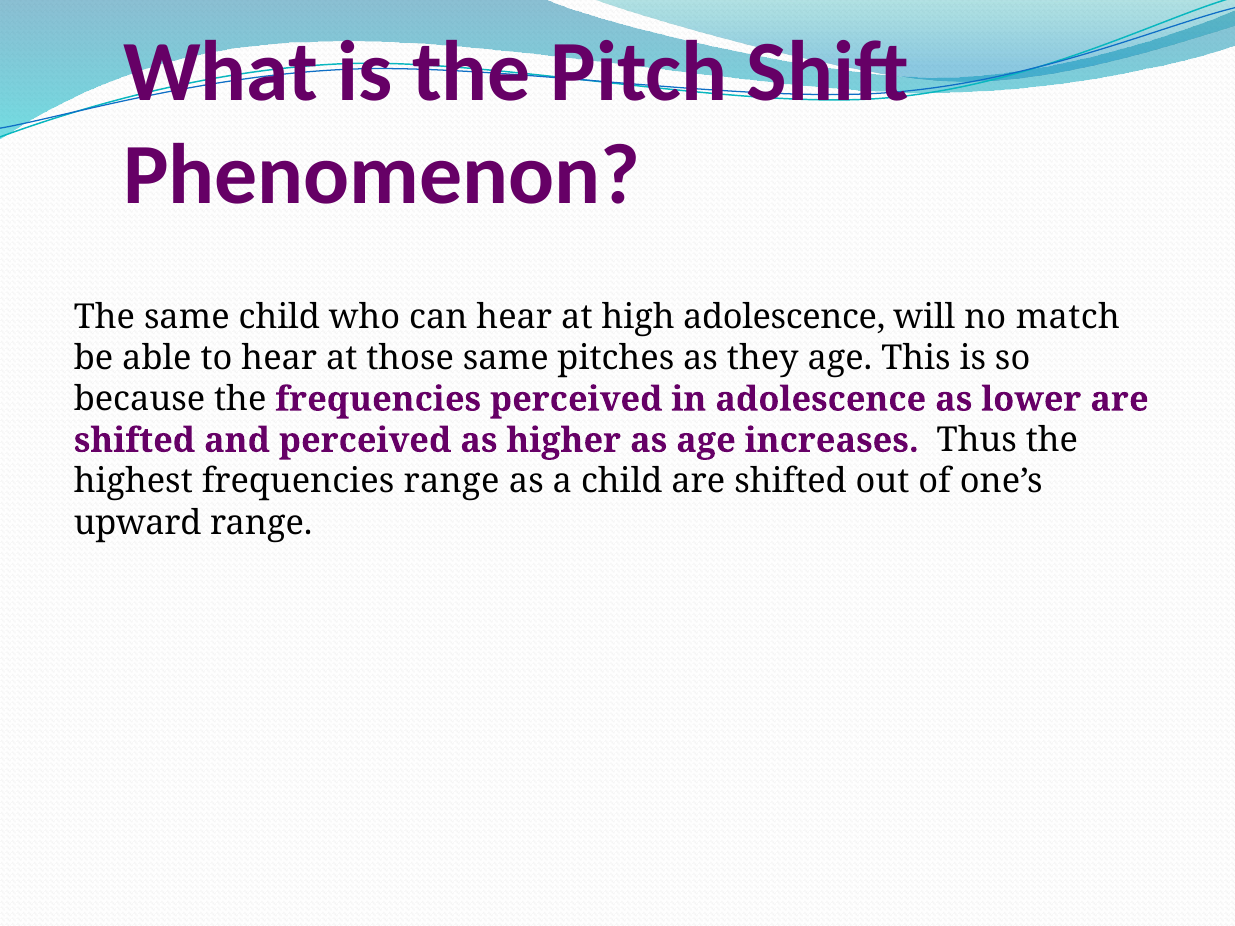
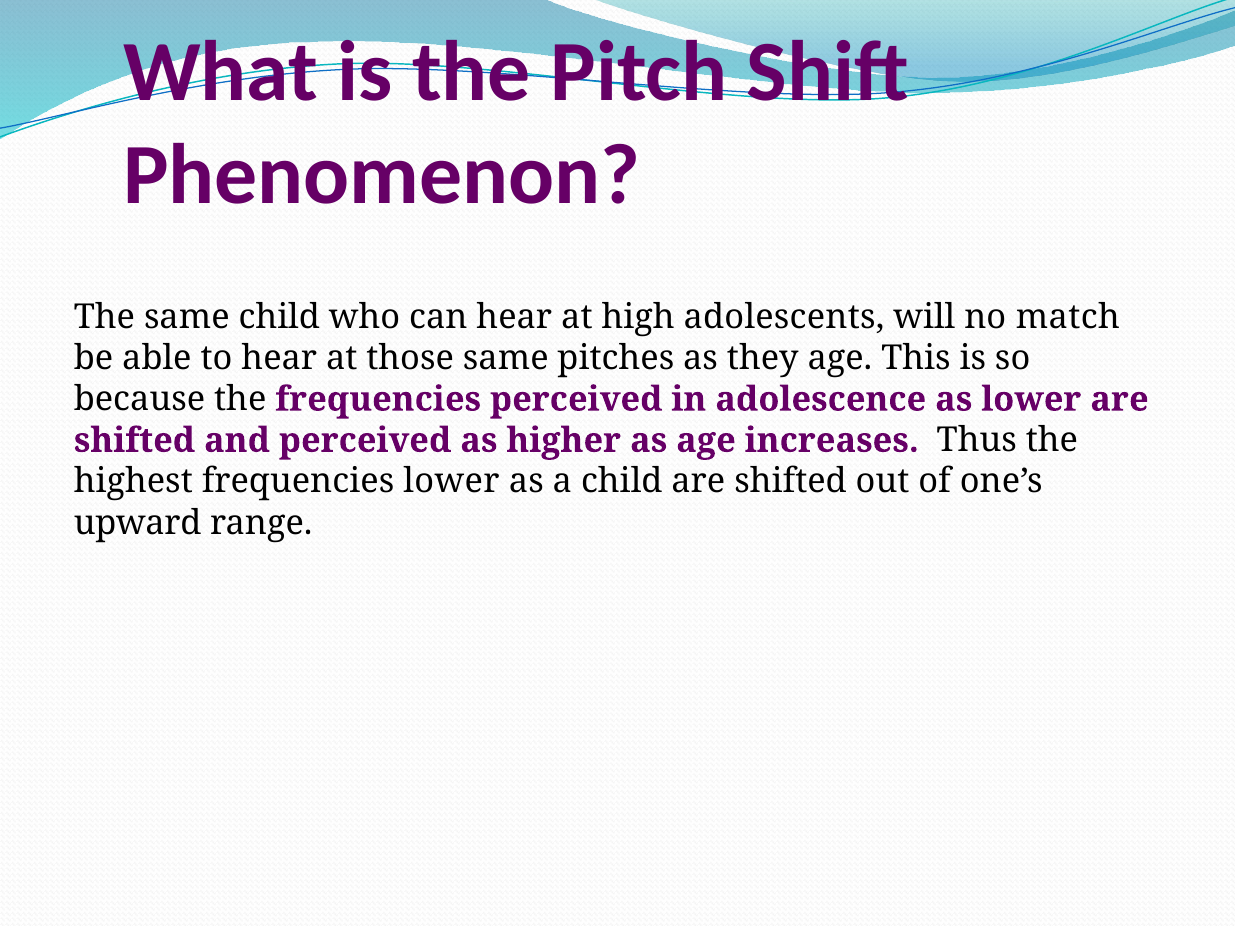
high adolescence: adolescence -> adolescents (784, 317)
frequencies range: range -> lower (451, 482)
